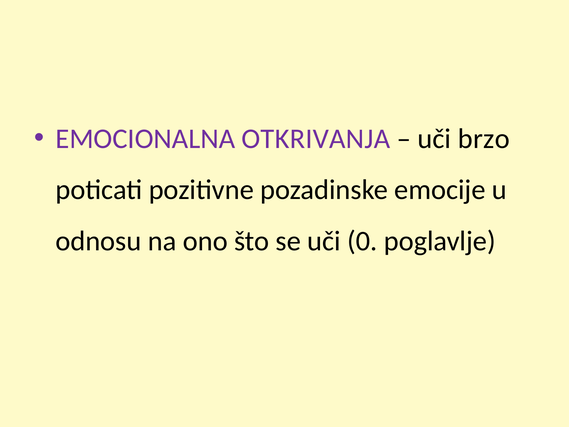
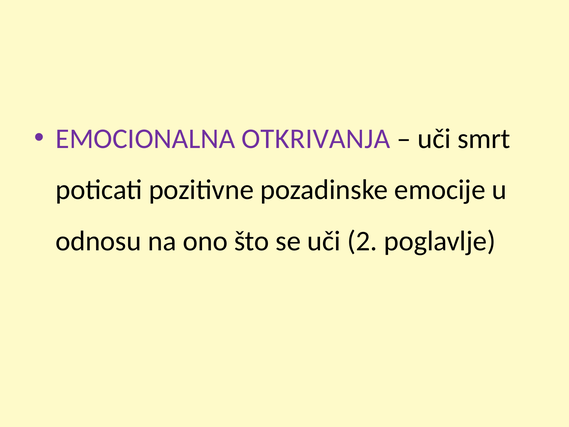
brzo: brzo -> smrt (484, 139)
0: 0 -> 2 (362, 241)
